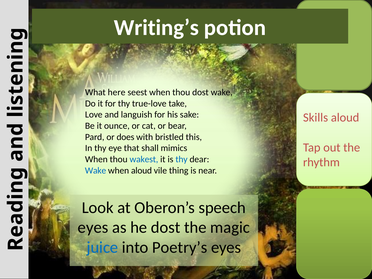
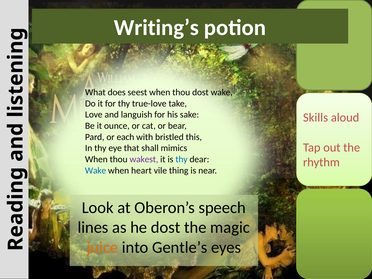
here: here -> does (117, 92)
does: does -> each (125, 137)
wakest colour: blue -> purple (144, 159)
when aloud: aloud -> heart (141, 170)
eyes: eyes -> lines (93, 228)
juice colour: blue -> orange (102, 247)
Poetry’s: Poetry’s -> Gentle’s (180, 247)
